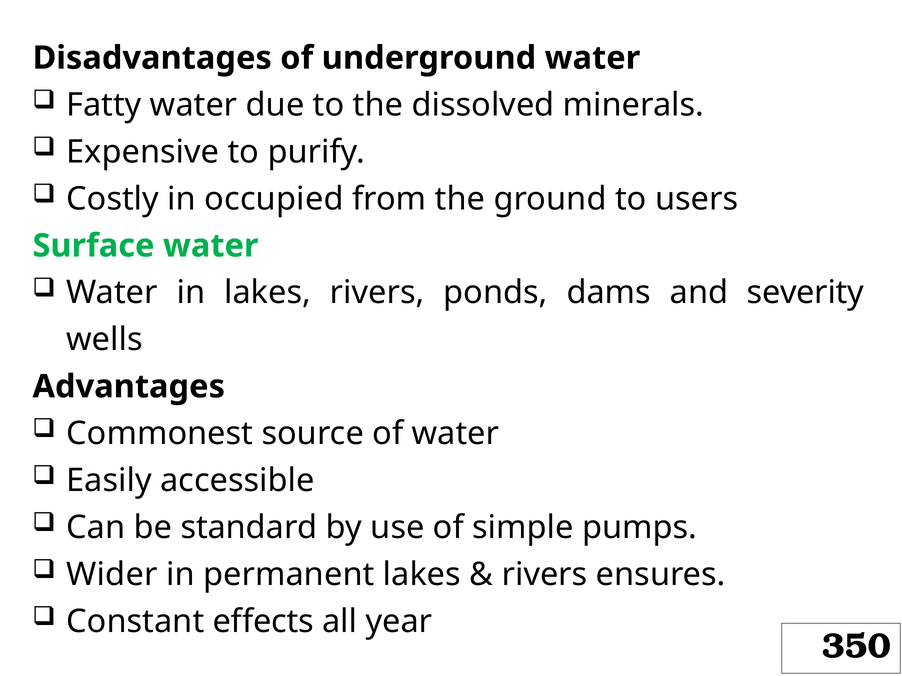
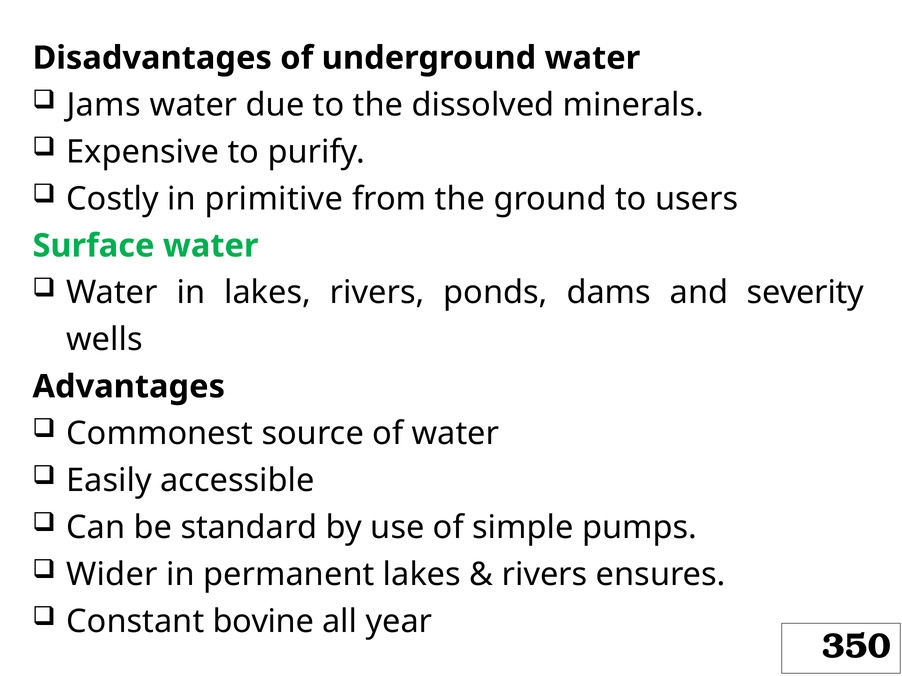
Fatty: Fatty -> Jams (104, 105)
occupied: occupied -> primitive (274, 199)
effects: effects -> bovine (263, 622)
